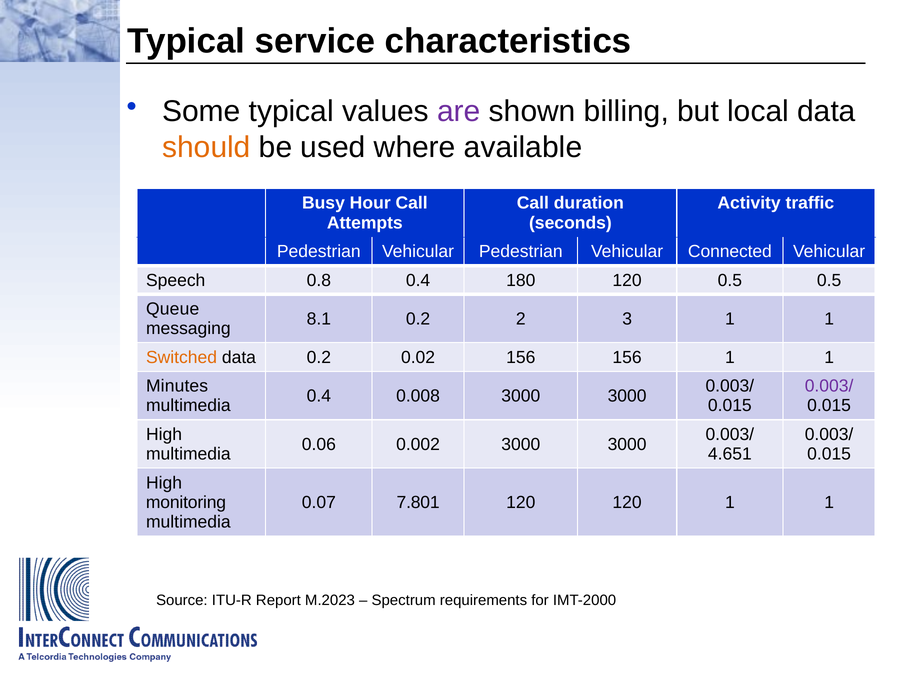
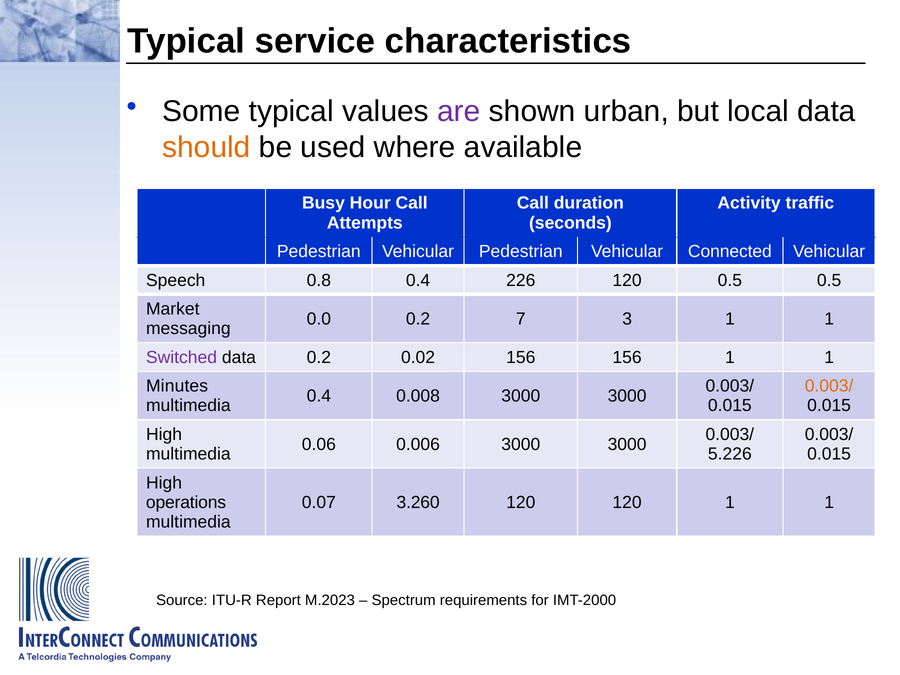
billing: billing -> urban (626, 112)
180: 180 -> 226 (521, 280)
Queue: Queue -> Market (173, 309)
8.1: 8.1 -> 0.0 (319, 319)
2: 2 -> 7 (521, 319)
Switched colour: orange -> purple (182, 357)
0.003/ colour: purple -> orange (829, 386)
0.002: 0.002 -> 0.006 (418, 444)
4.651: 4.651 -> 5.226 (730, 454)
monitoring: monitoring -> operations (186, 502)
7.801: 7.801 -> 3.260 (418, 502)
